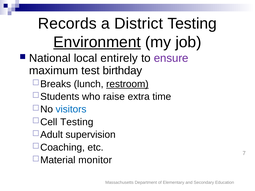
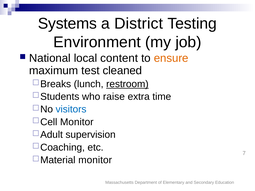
Records: Records -> Systems (67, 24)
Environment underline: present -> none (97, 42)
entirely: entirely -> content (119, 58)
ensure colour: purple -> orange (171, 58)
birthday: birthday -> cleaned (122, 71)
Testing: Testing -> Monitor (77, 122)
